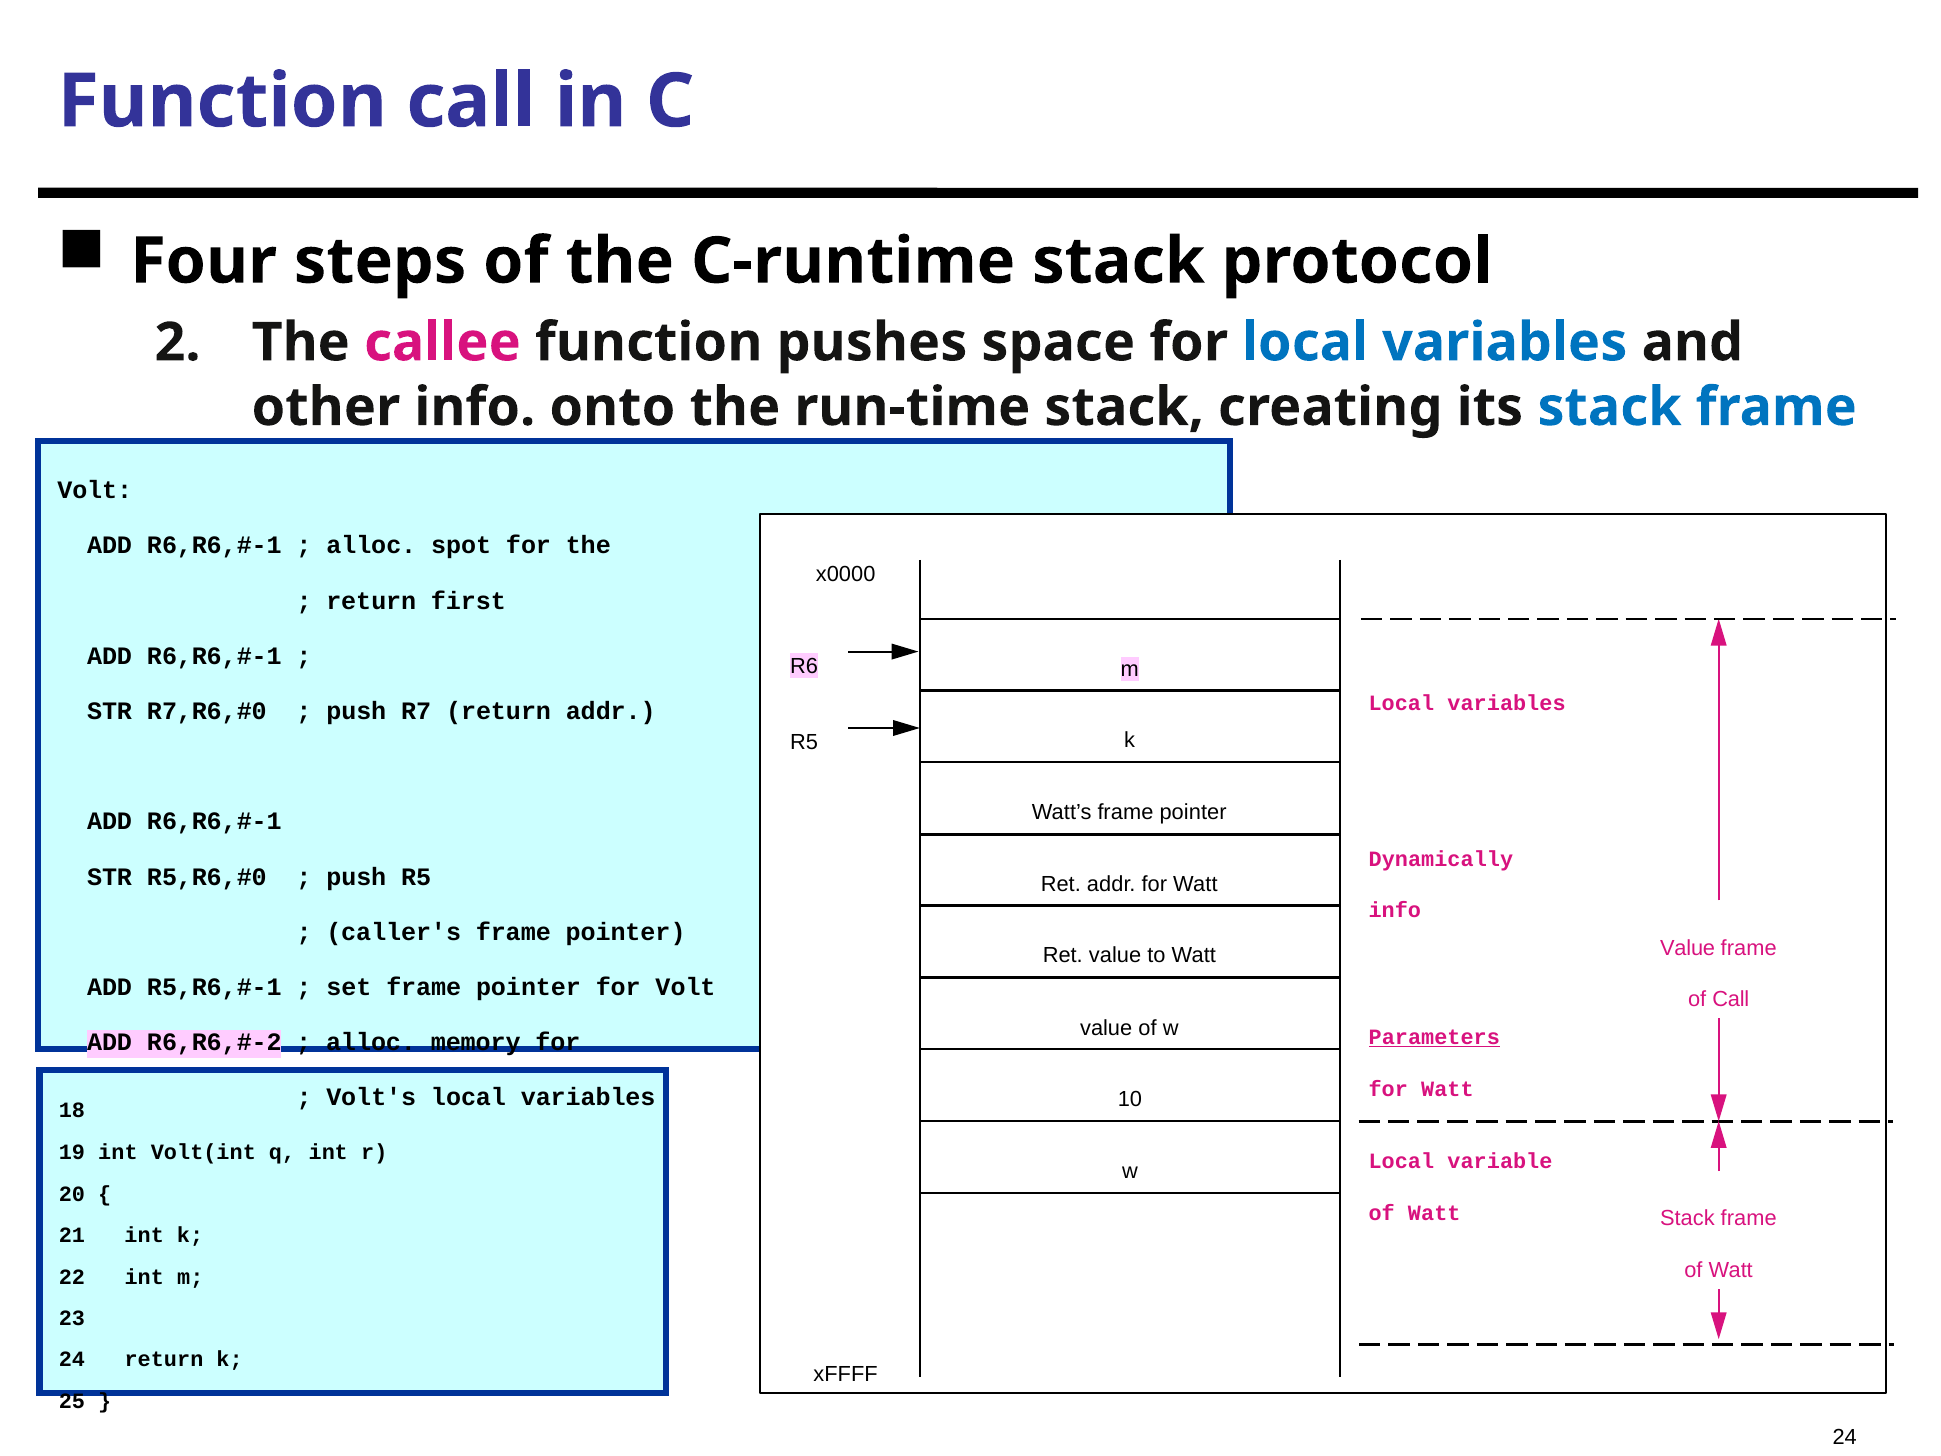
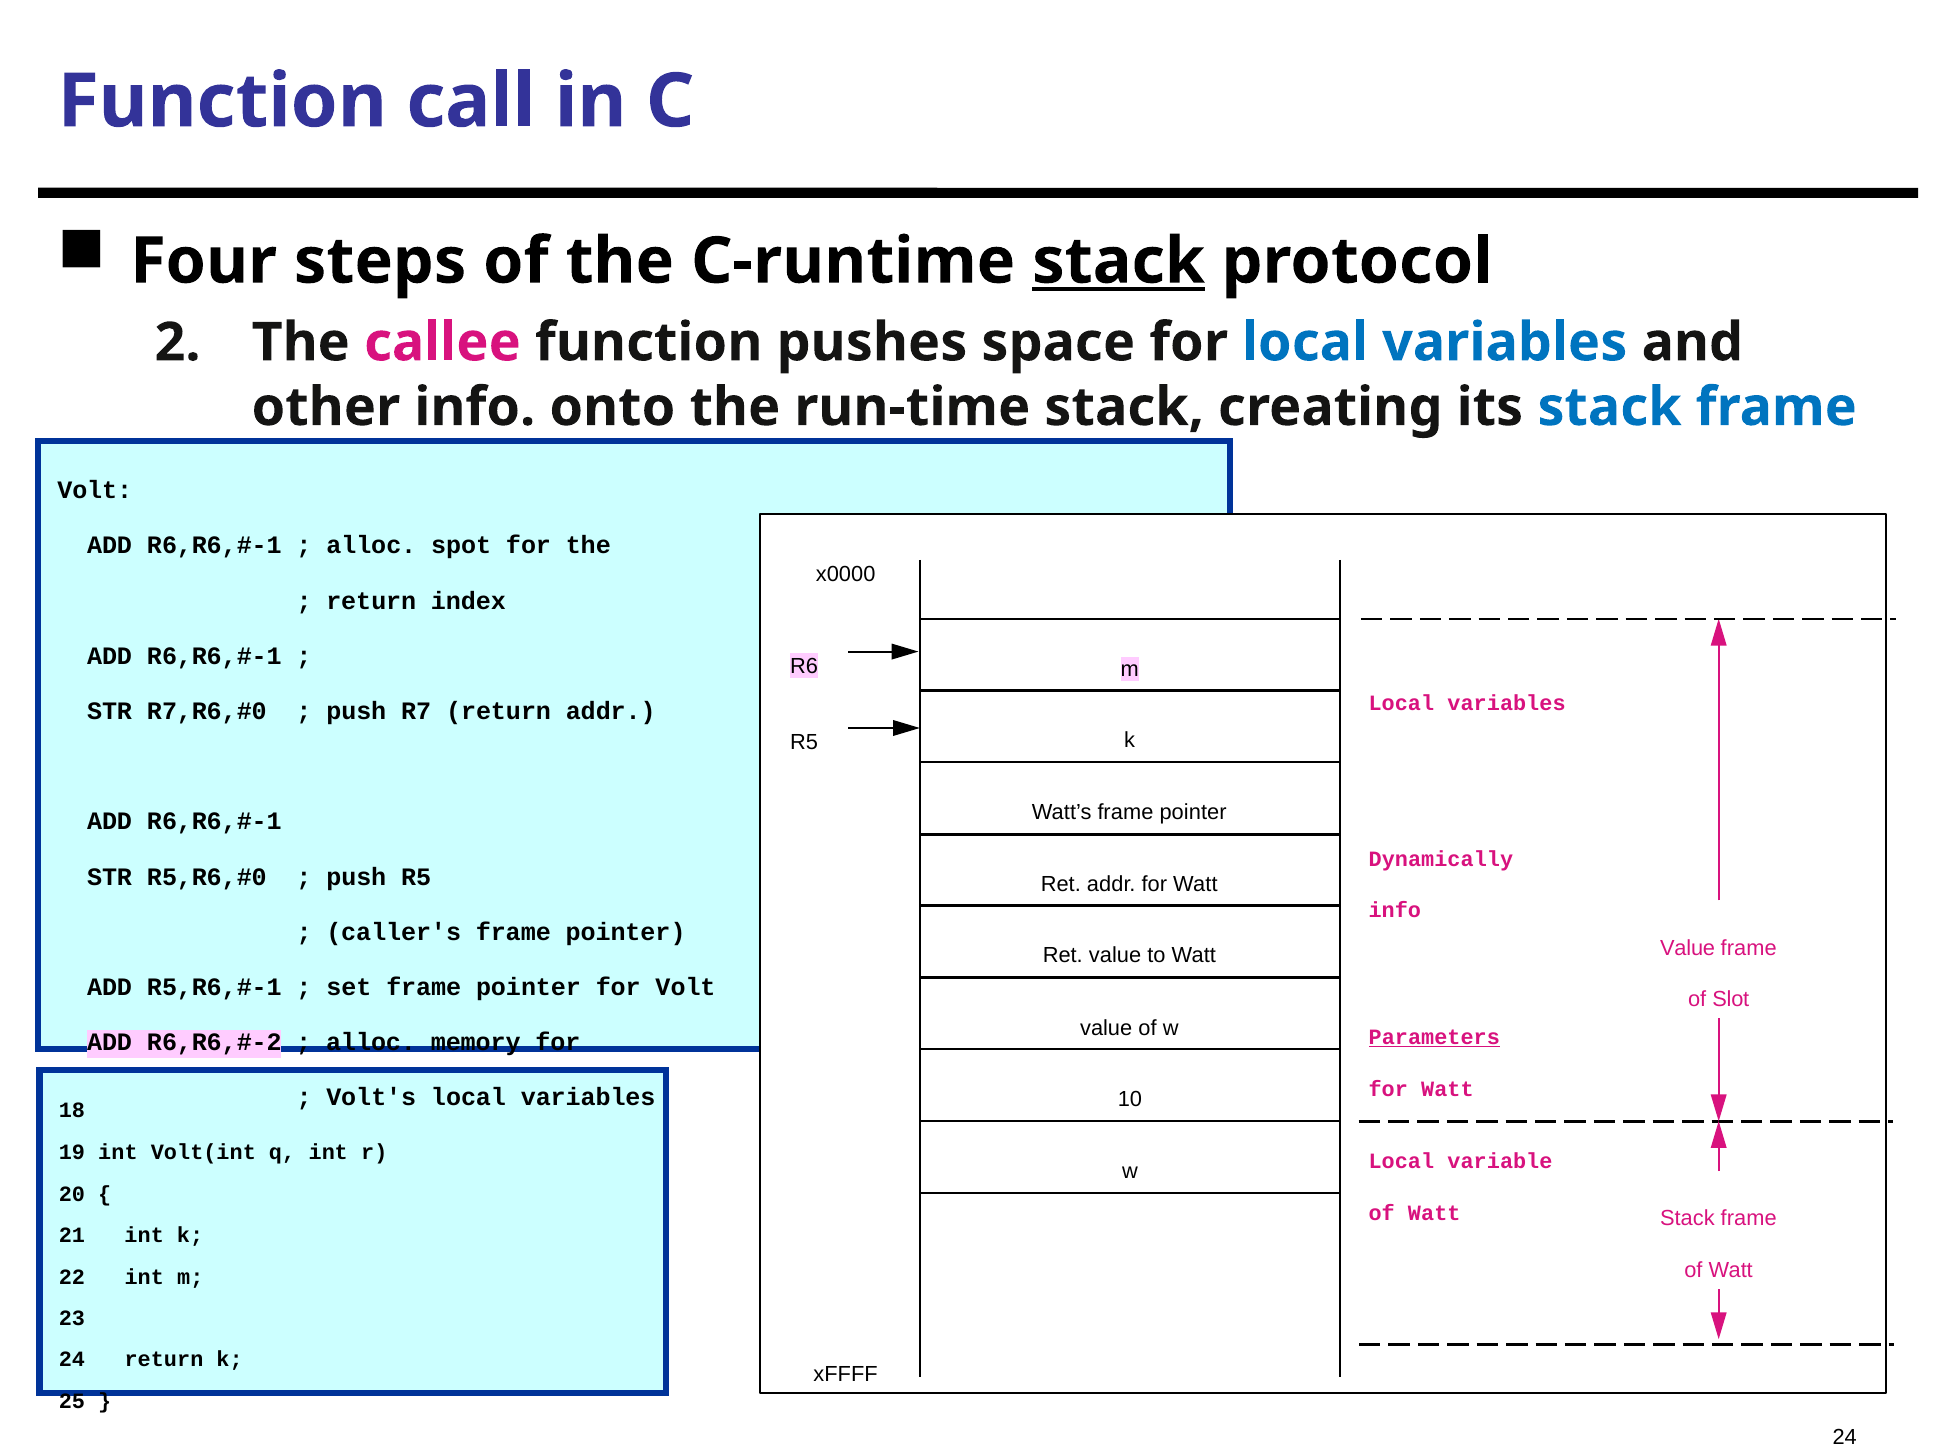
stack underline: none -> present (1119, 261)
first: first -> index (468, 601)
of Call: Call -> Slot (1731, 999)
